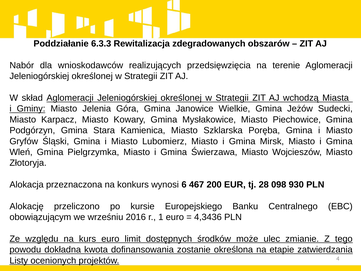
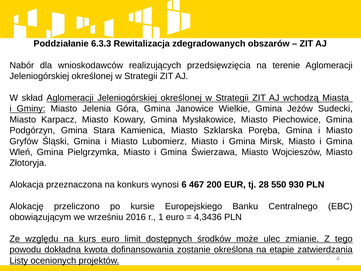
098: 098 -> 550 (279, 184)
